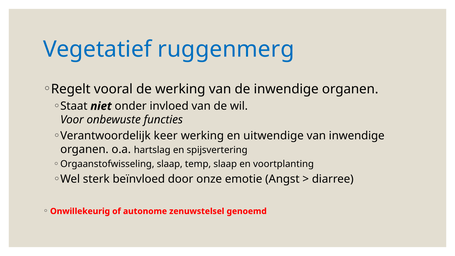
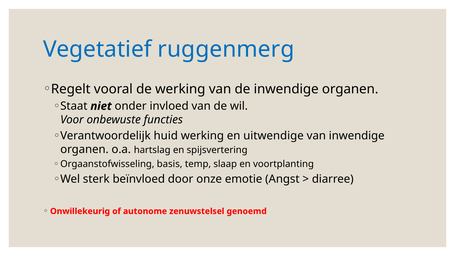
keer: keer -> huid (166, 136)
Orgaanstofwisseling slaap: slaap -> basis (170, 164)
